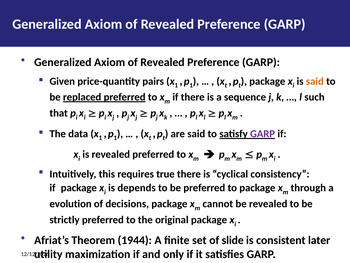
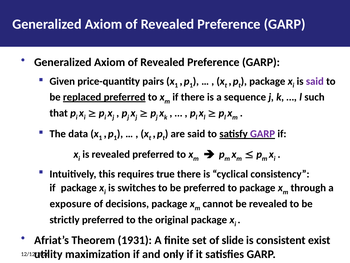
said colour: orange -> purple (315, 81)
depends: depends -> switches (137, 188)
evolution: evolution -> exposure (70, 203)
1944: 1944 -> 1931 (135, 240)
later: later -> exist (319, 240)
